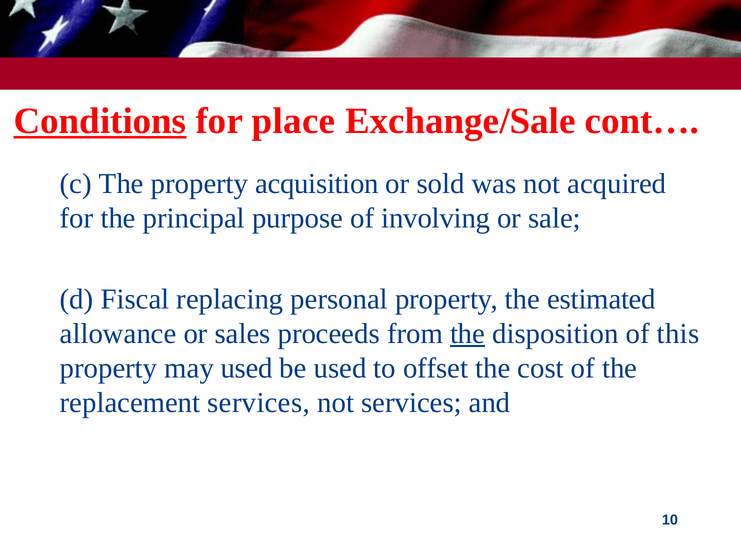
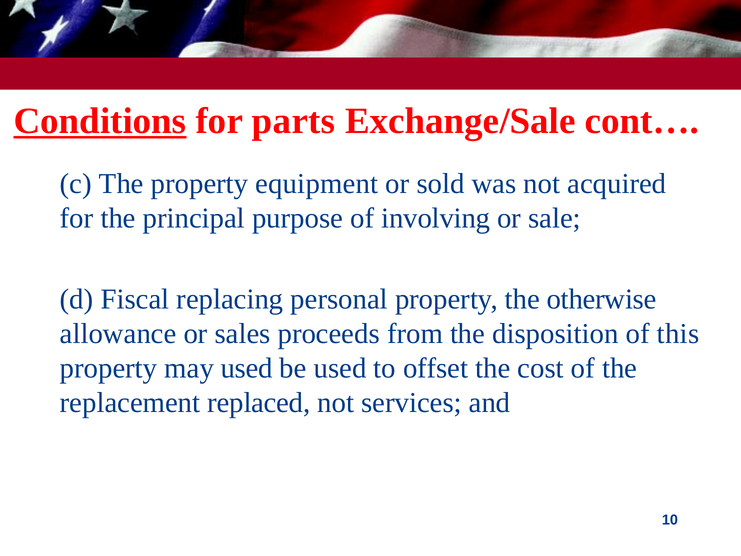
place: place -> parts (294, 121)
acquisition: acquisition -> equipment (317, 184)
estimated: estimated -> otherwise (602, 299)
the underline: present -> none (468, 334)
replacement services: services -> replaced (259, 403)
